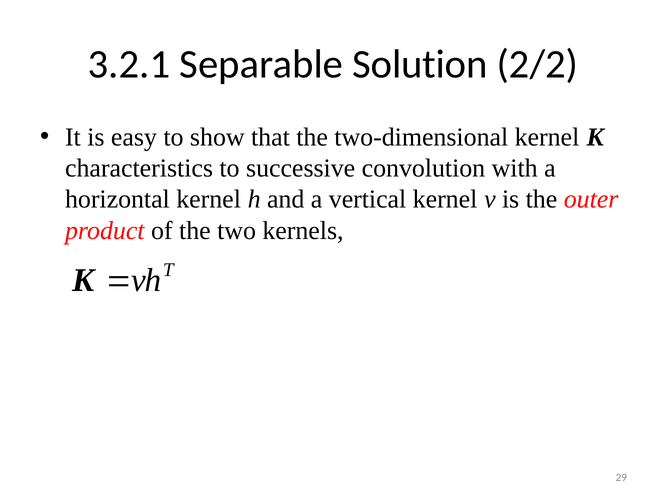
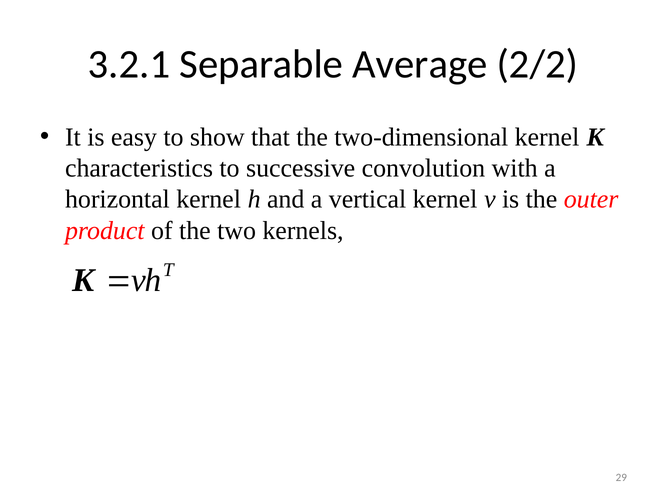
Solution: Solution -> Average (420, 65)
